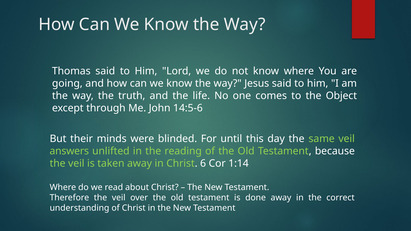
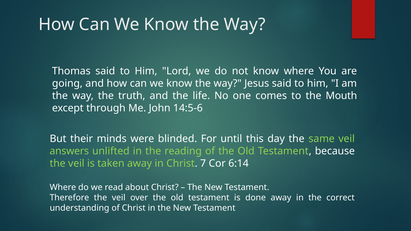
Object: Object -> Mouth (341, 96)
6: 6 -> 7 (203, 163)
1:14: 1:14 -> 6:14 (239, 163)
